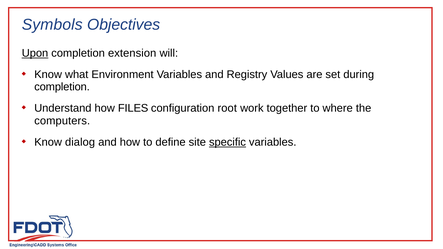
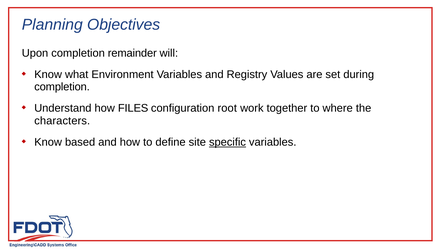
Symbols: Symbols -> Planning (52, 25)
Upon underline: present -> none (35, 53)
extension: extension -> remainder (132, 53)
computers: computers -> characters (62, 121)
dialog: dialog -> based (80, 142)
